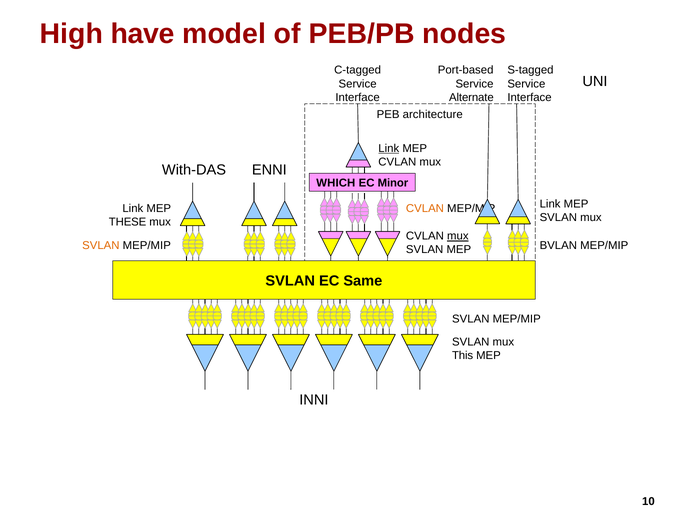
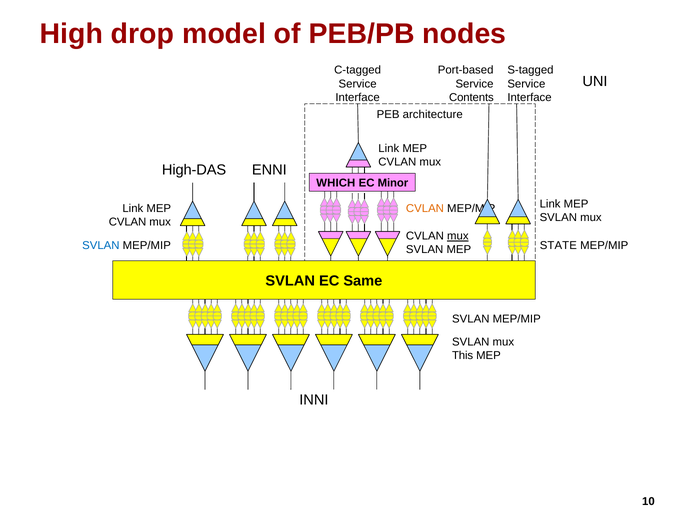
have: have -> drop (143, 34)
Alternate: Alternate -> Contents (471, 97)
Link underline: present -> none (389, 149)
With-DAS: With-DAS -> High-DAS (194, 170)
THESE: THESE -> CVLAN (128, 222)
SVLAN colour: orange -> blue (101, 245)
BVLAN: BVLAN -> STATE (558, 245)
